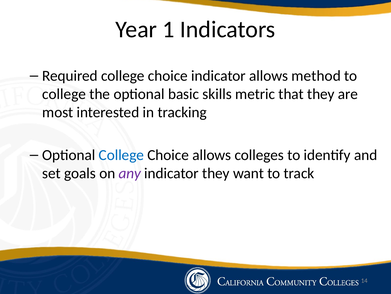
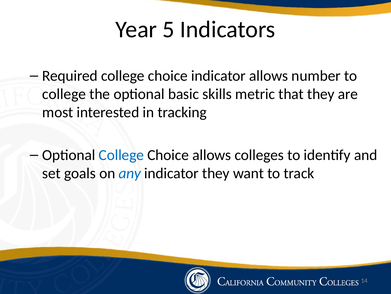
1: 1 -> 5 (168, 29)
method: method -> number (316, 76)
any colour: purple -> blue (130, 173)
